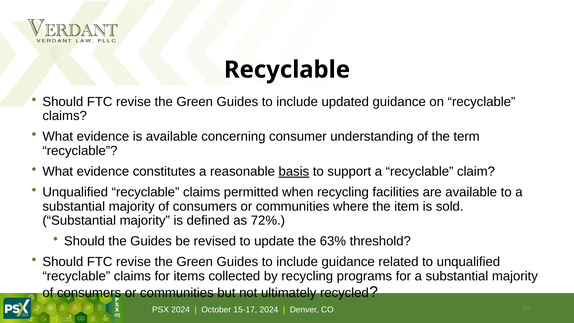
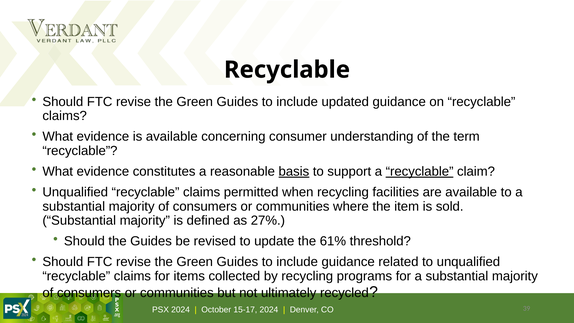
recyclable underline: none -> present (420, 171)
72%: 72% -> 27% (268, 220)
63%: 63% -> 61% (333, 241)
